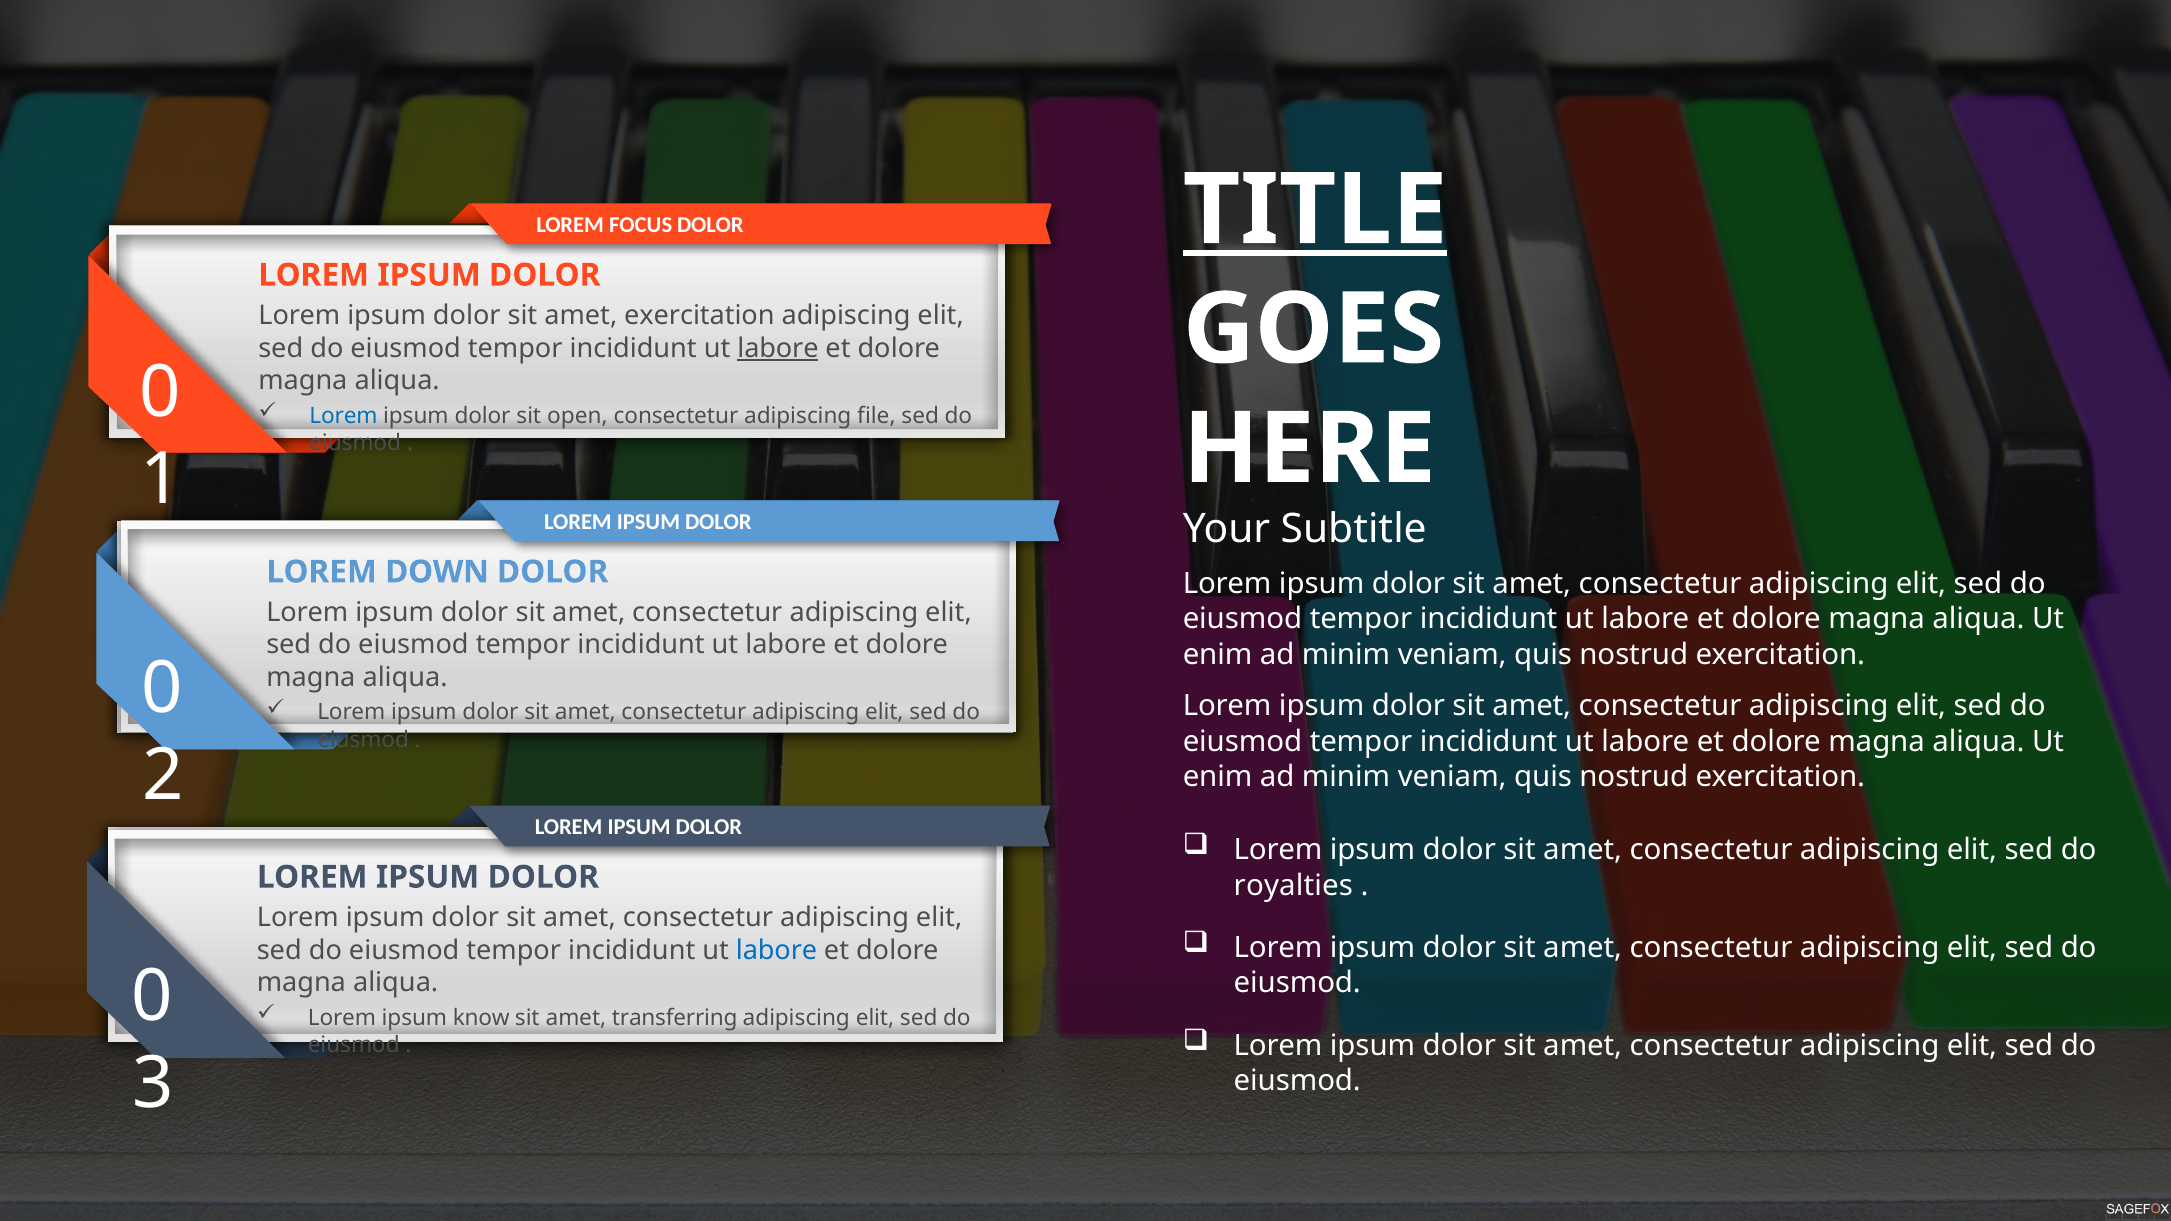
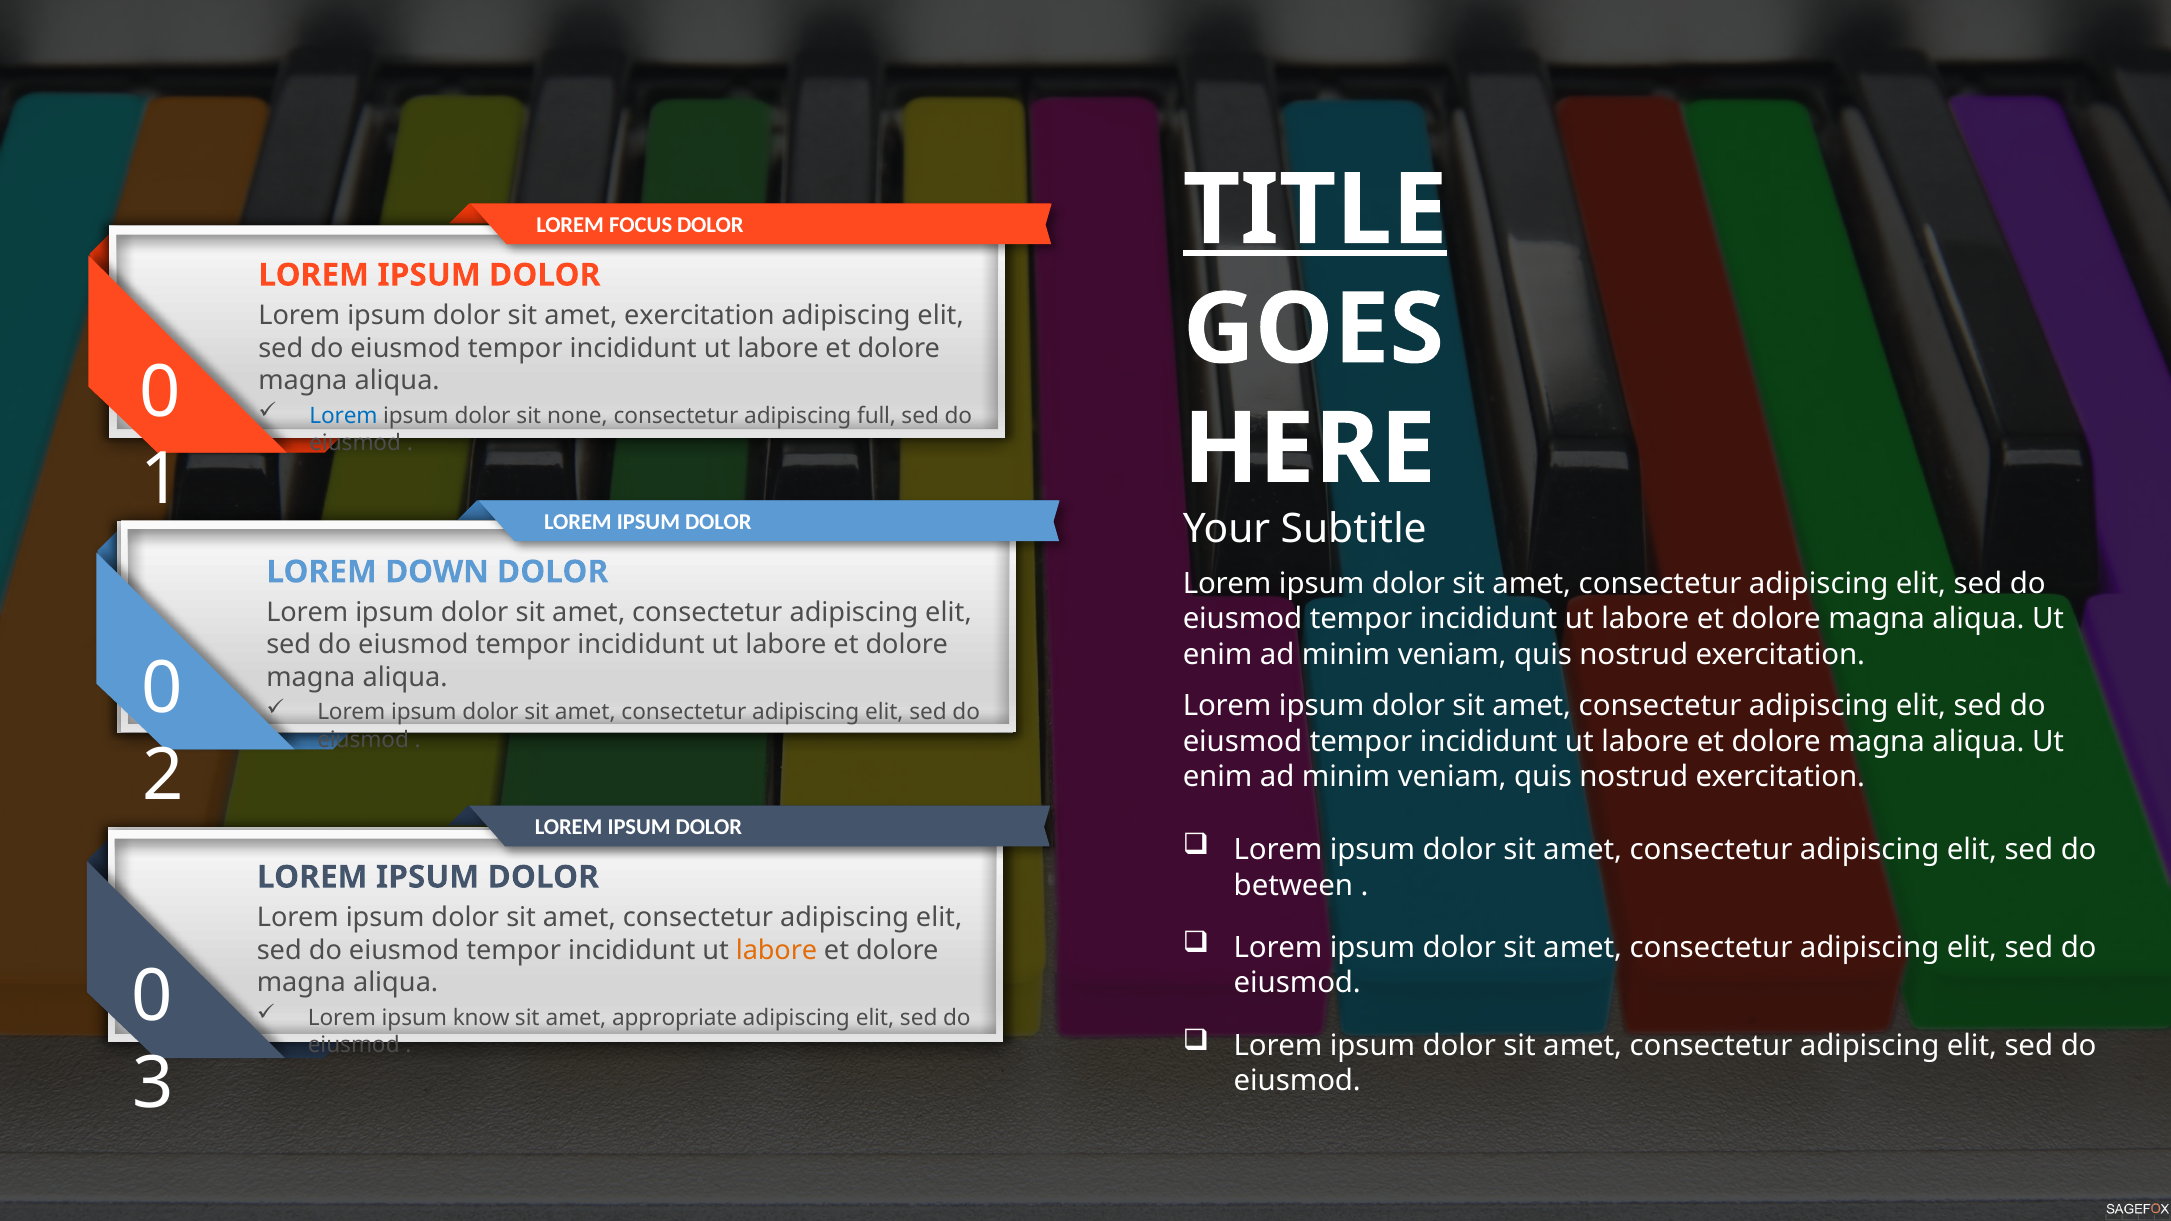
labore underline: present -> none (778, 348)
open: open -> none (577, 416)
file: file -> full (877, 416)
royalties: royalties -> between (1293, 886)
labore colour: blue -> orange (777, 950)
transferring: transferring -> appropriate (675, 1018)
